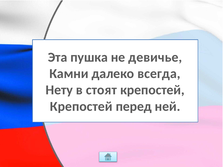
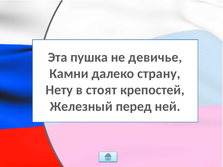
всегда: всегда -> страну (159, 74)
Крепостей: Крепостей -> Железный (81, 107)
